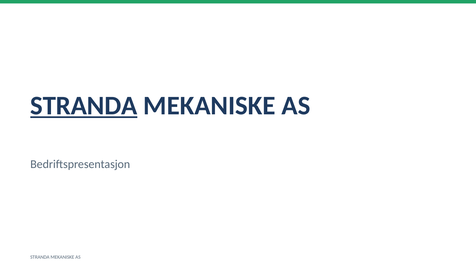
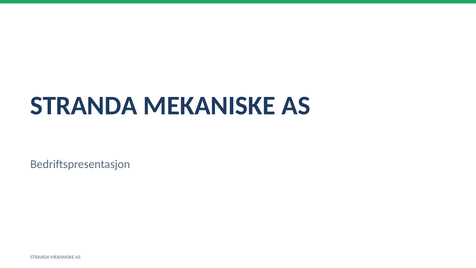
STRANDA underline: present -> none (84, 106)
